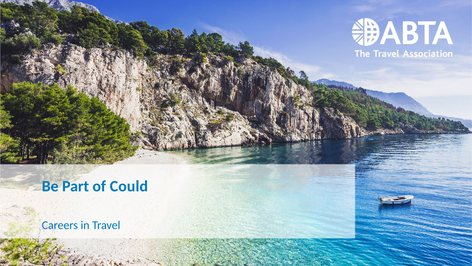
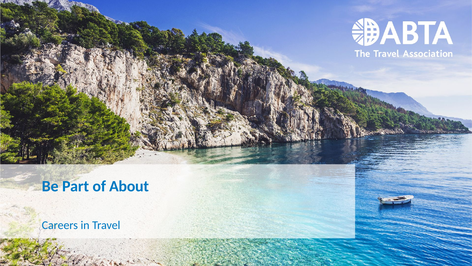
Could: Could -> About (129, 186)
